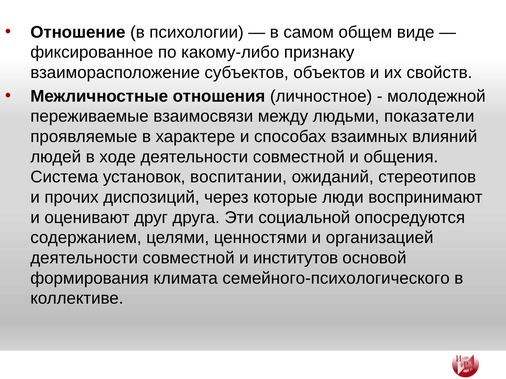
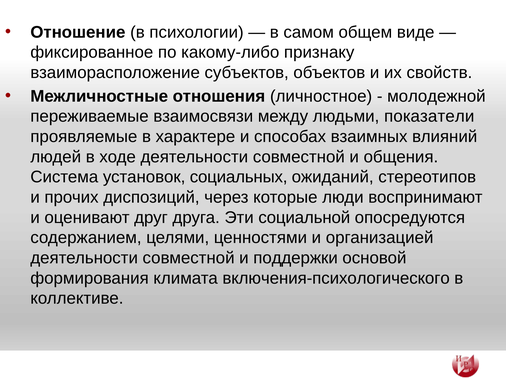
воспитании: воспитании -> социальных (239, 177)
институтов: институтов -> поддержки (296, 258)
семейного-психологического: семейного-психологического -> включения-психологического (336, 278)
